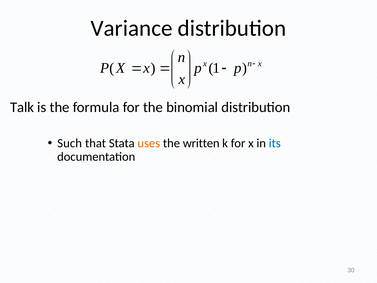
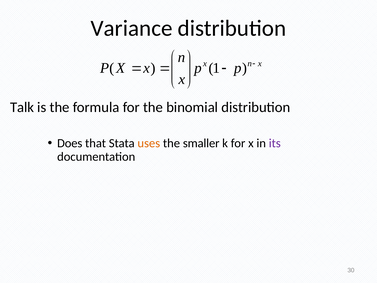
Such: Such -> Does (70, 143)
written: written -> smaller (201, 143)
its colour: blue -> purple (275, 143)
